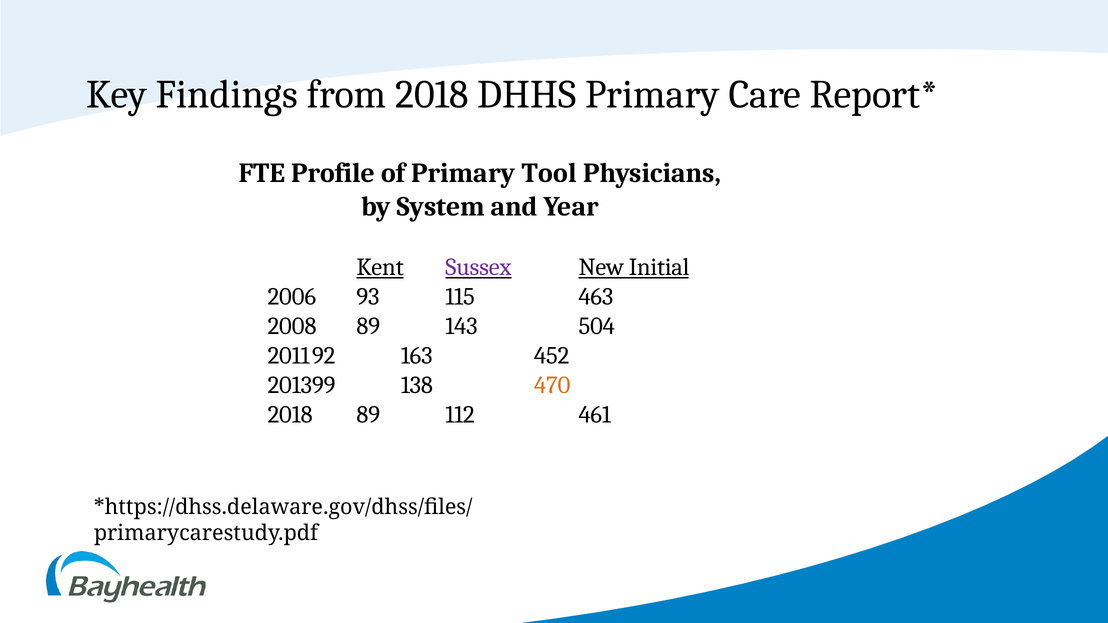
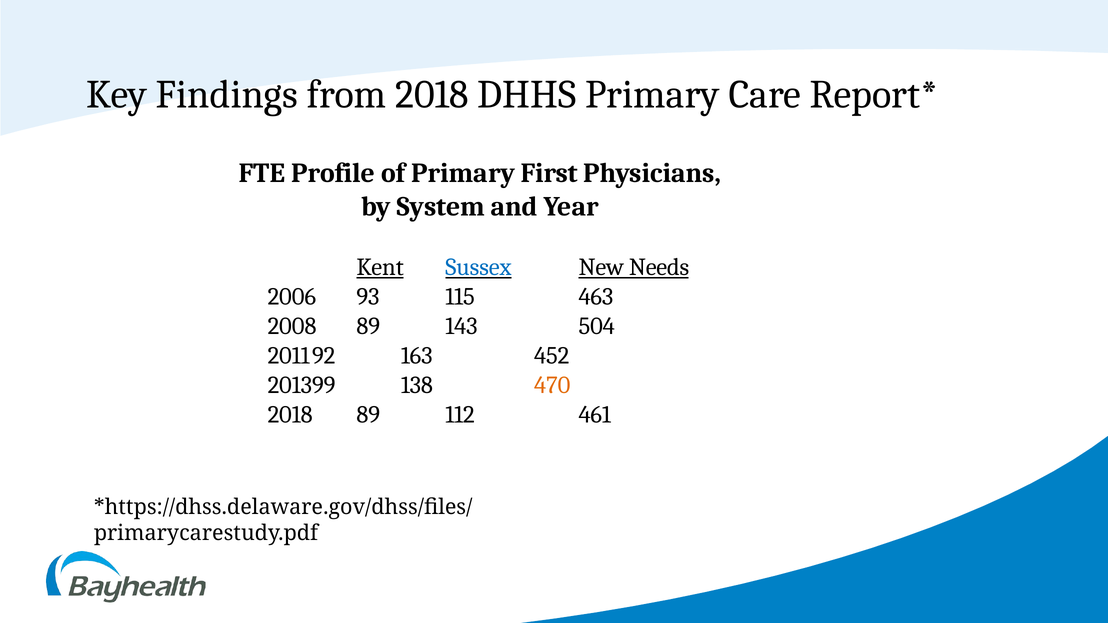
Tool: Tool -> First (549, 173)
Sussex colour: purple -> blue (478, 267)
Initial: Initial -> Needs (659, 267)
